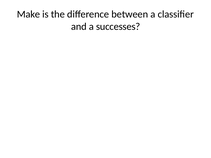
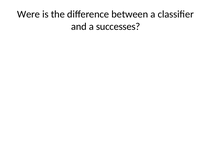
Make: Make -> Were (28, 14)
